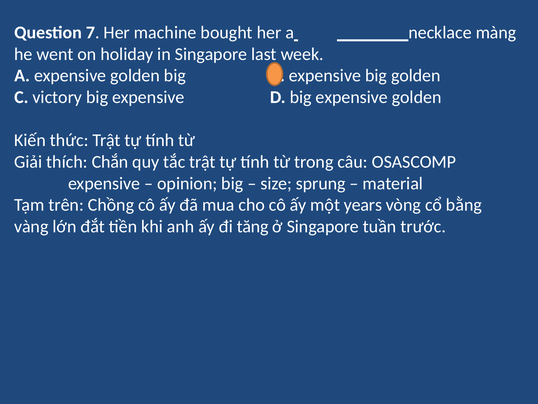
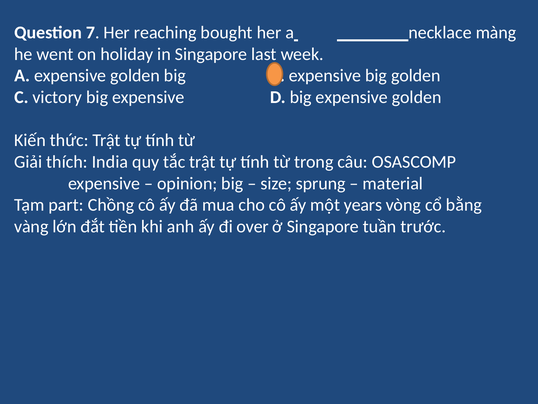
machine: machine -> reaching (165, 33)
Chắn: Chắn -> India (110, 162)
trên: trên -> part (66, 205)
tăng: tăng -> over (253, 226)
